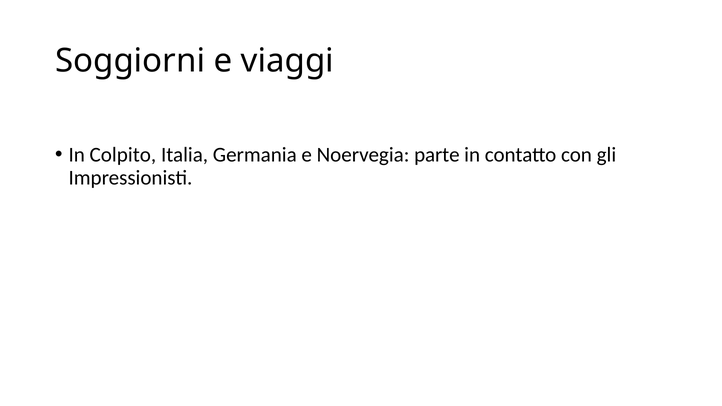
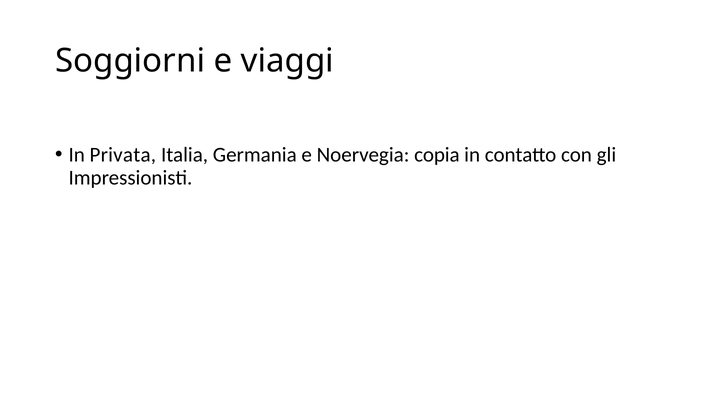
Colpito: Colpito -> Privata (123, 155)
parte: parte -> copia (437, 155)
